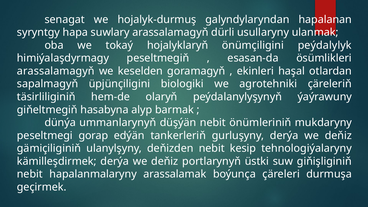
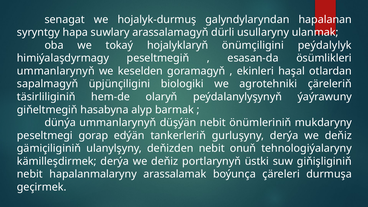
arassalamagyň: arassalamagyň -> ummanlarynyň (56, 71)
kesip: kesip -> onuň (243, 148)
